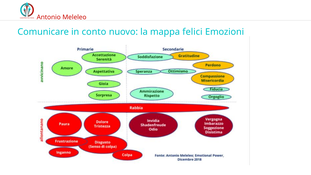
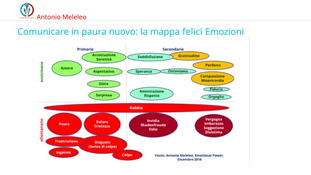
conto: conto -> paura (94, 32)
